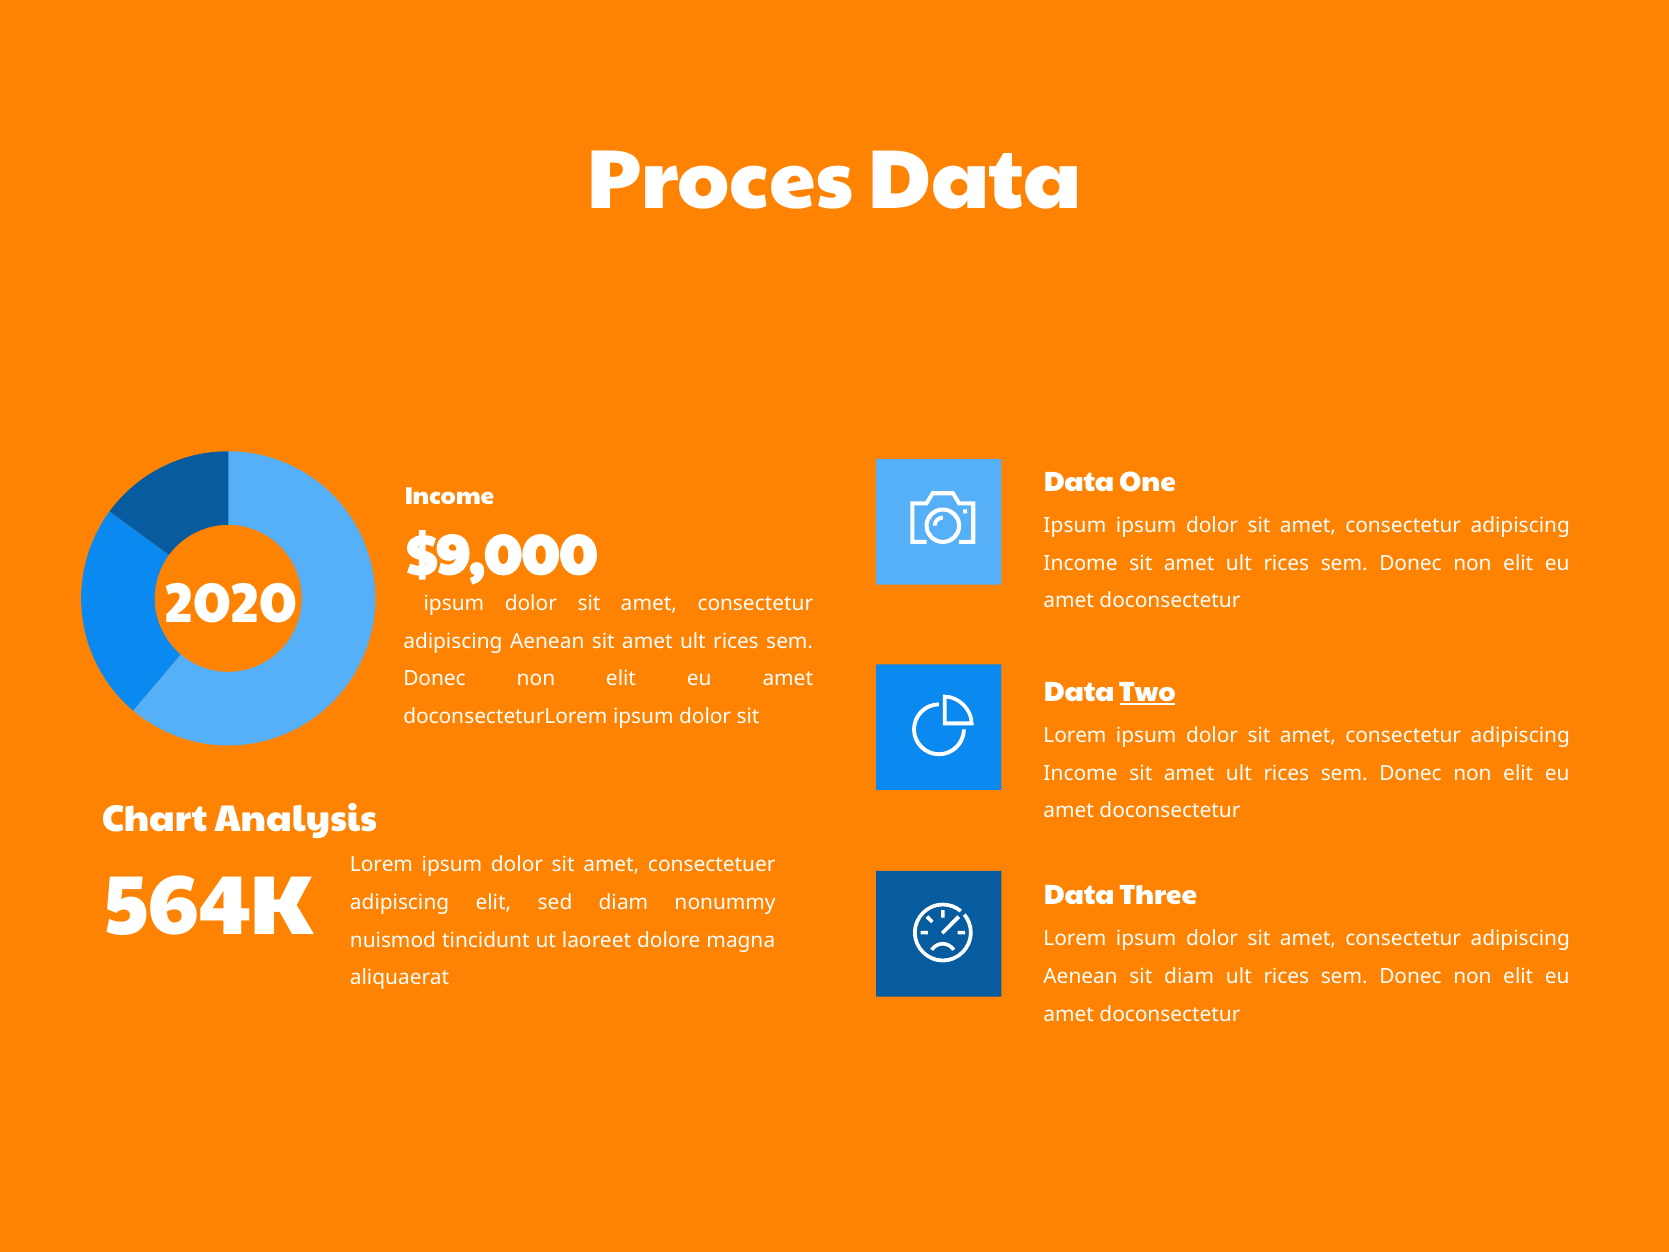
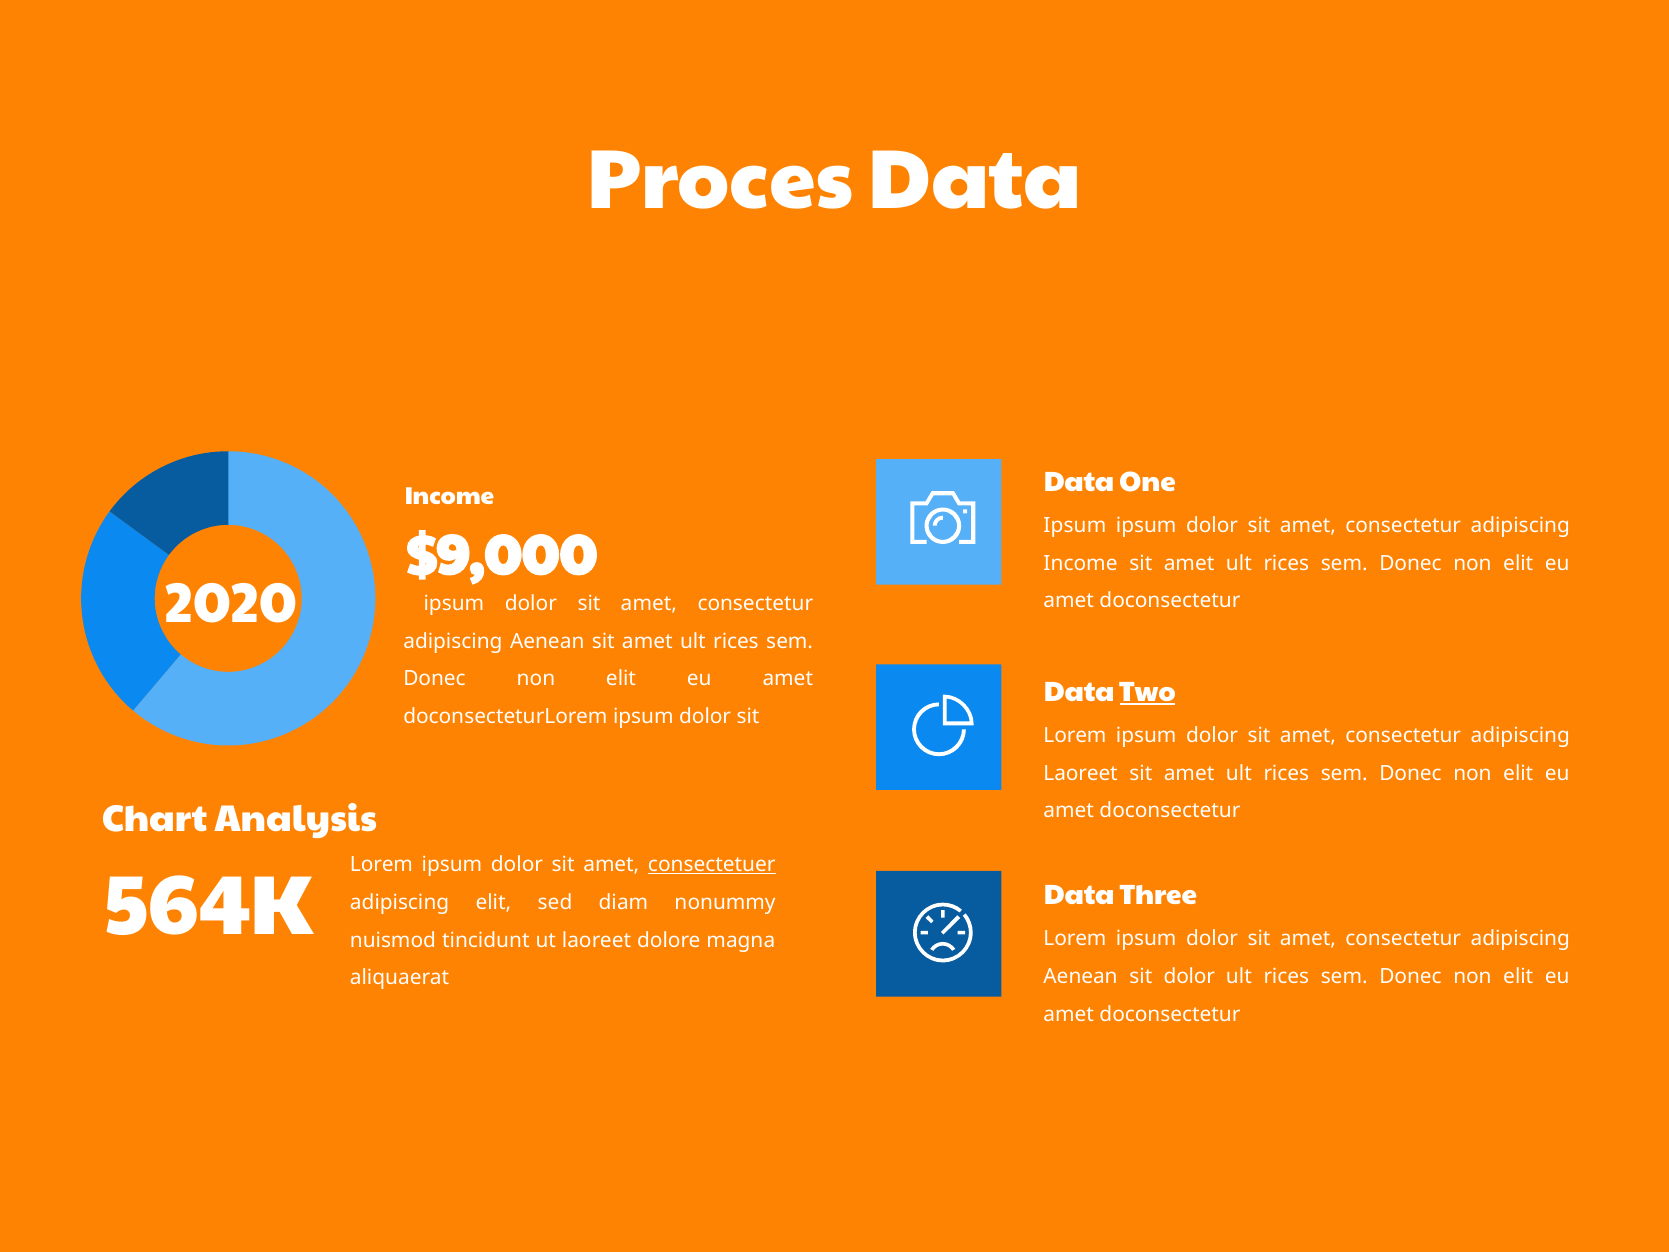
Income: Income -> Laoreet (1081, 773)
consectetuer underline: none -> present (712, 865)
sit diam: diam -> dolor (1189, 977)
